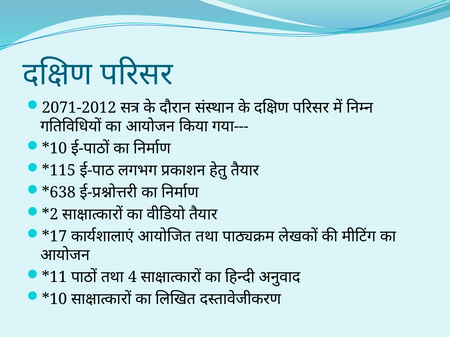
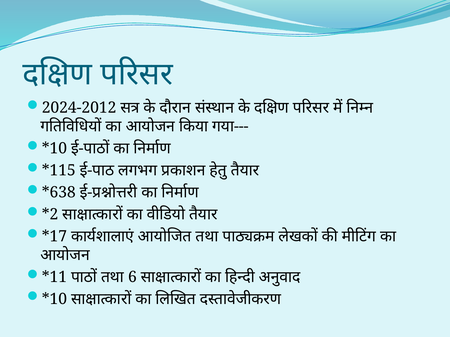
2071-2012: 2071-2012 -> 2024-2012 (79, 108)
4: 4 -> 6 (132, 277)
